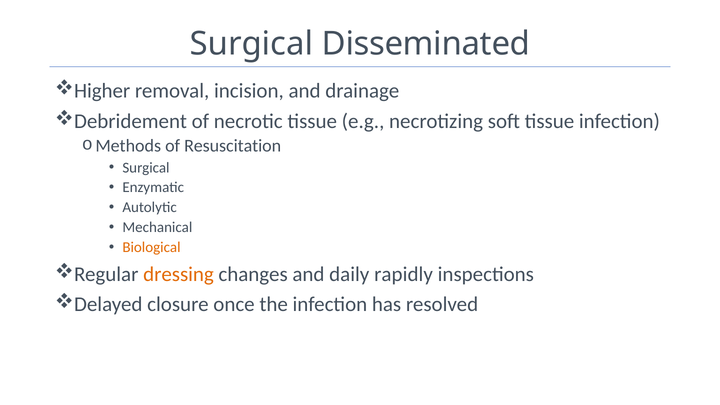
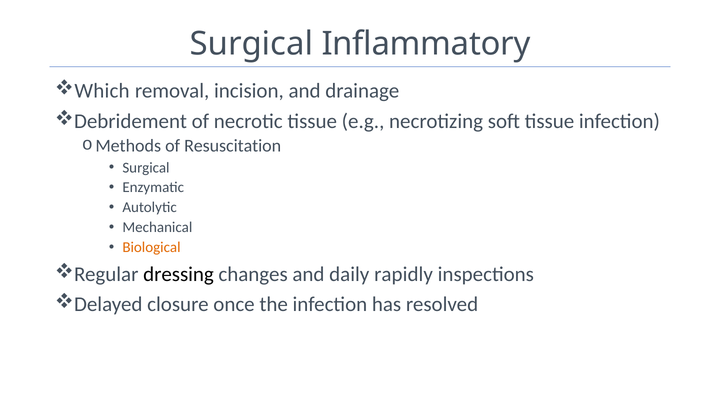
Disseminated: Disseminated -> Inflammatory (426, 44)
Higher: Higher -> Which (102, 91)
dressing colour: orange -> black (178, 274)
